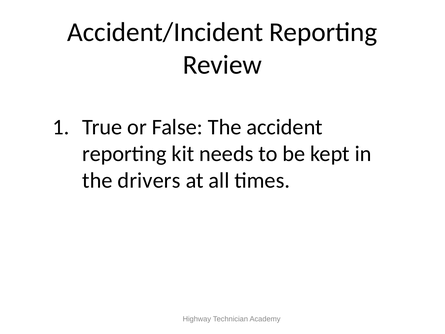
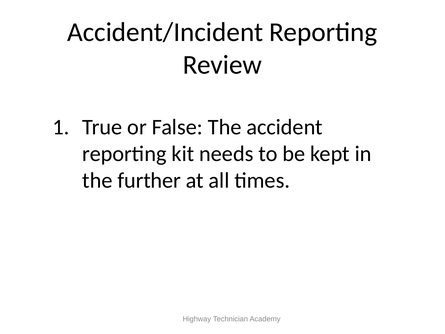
drivers: drivers -> further (149, 180)
